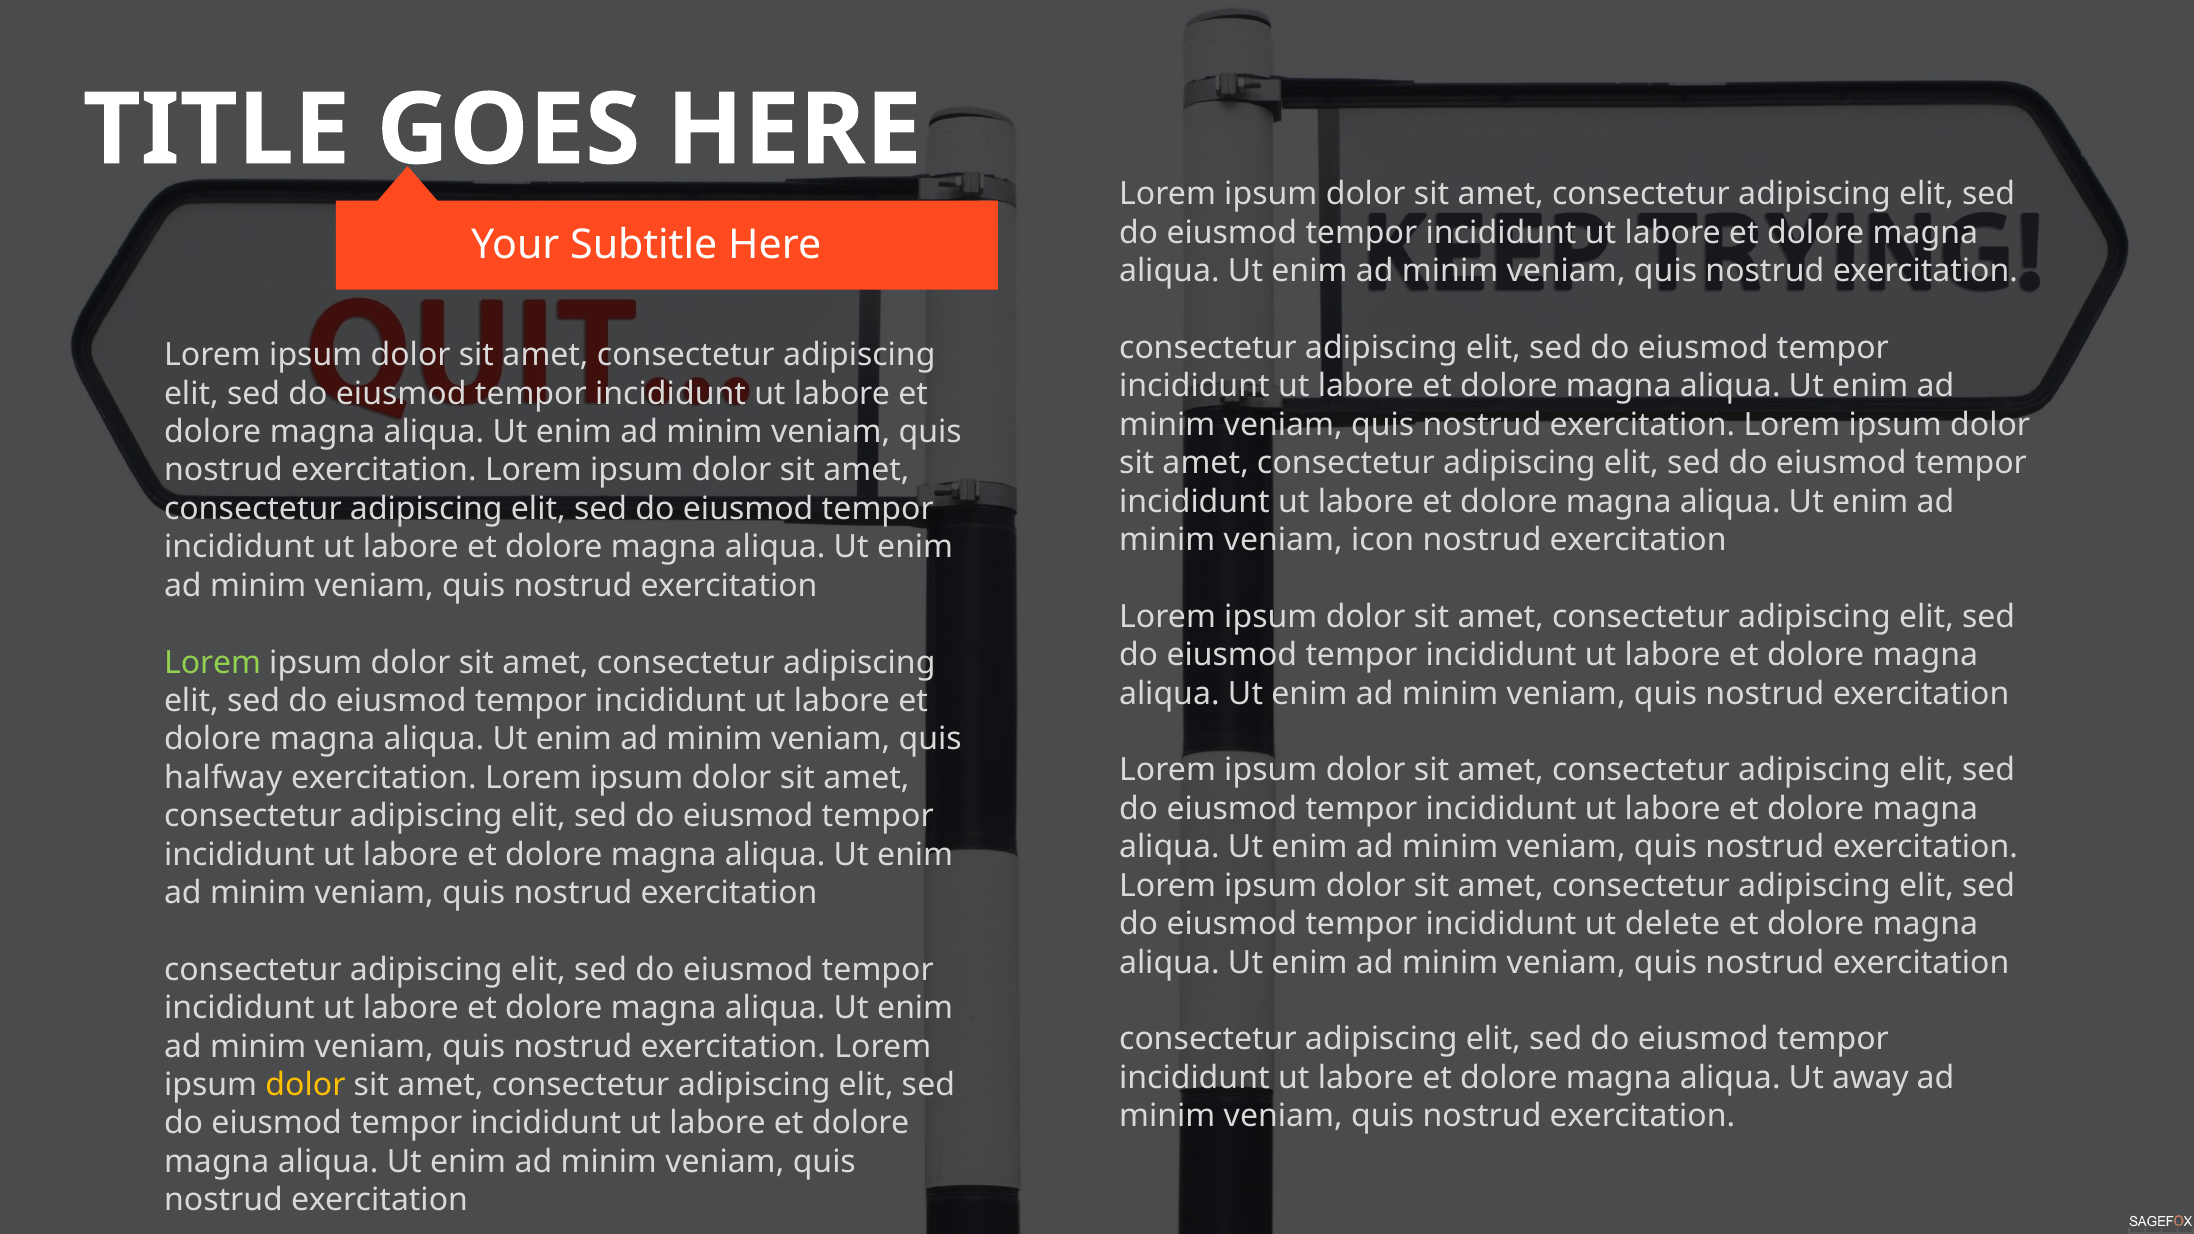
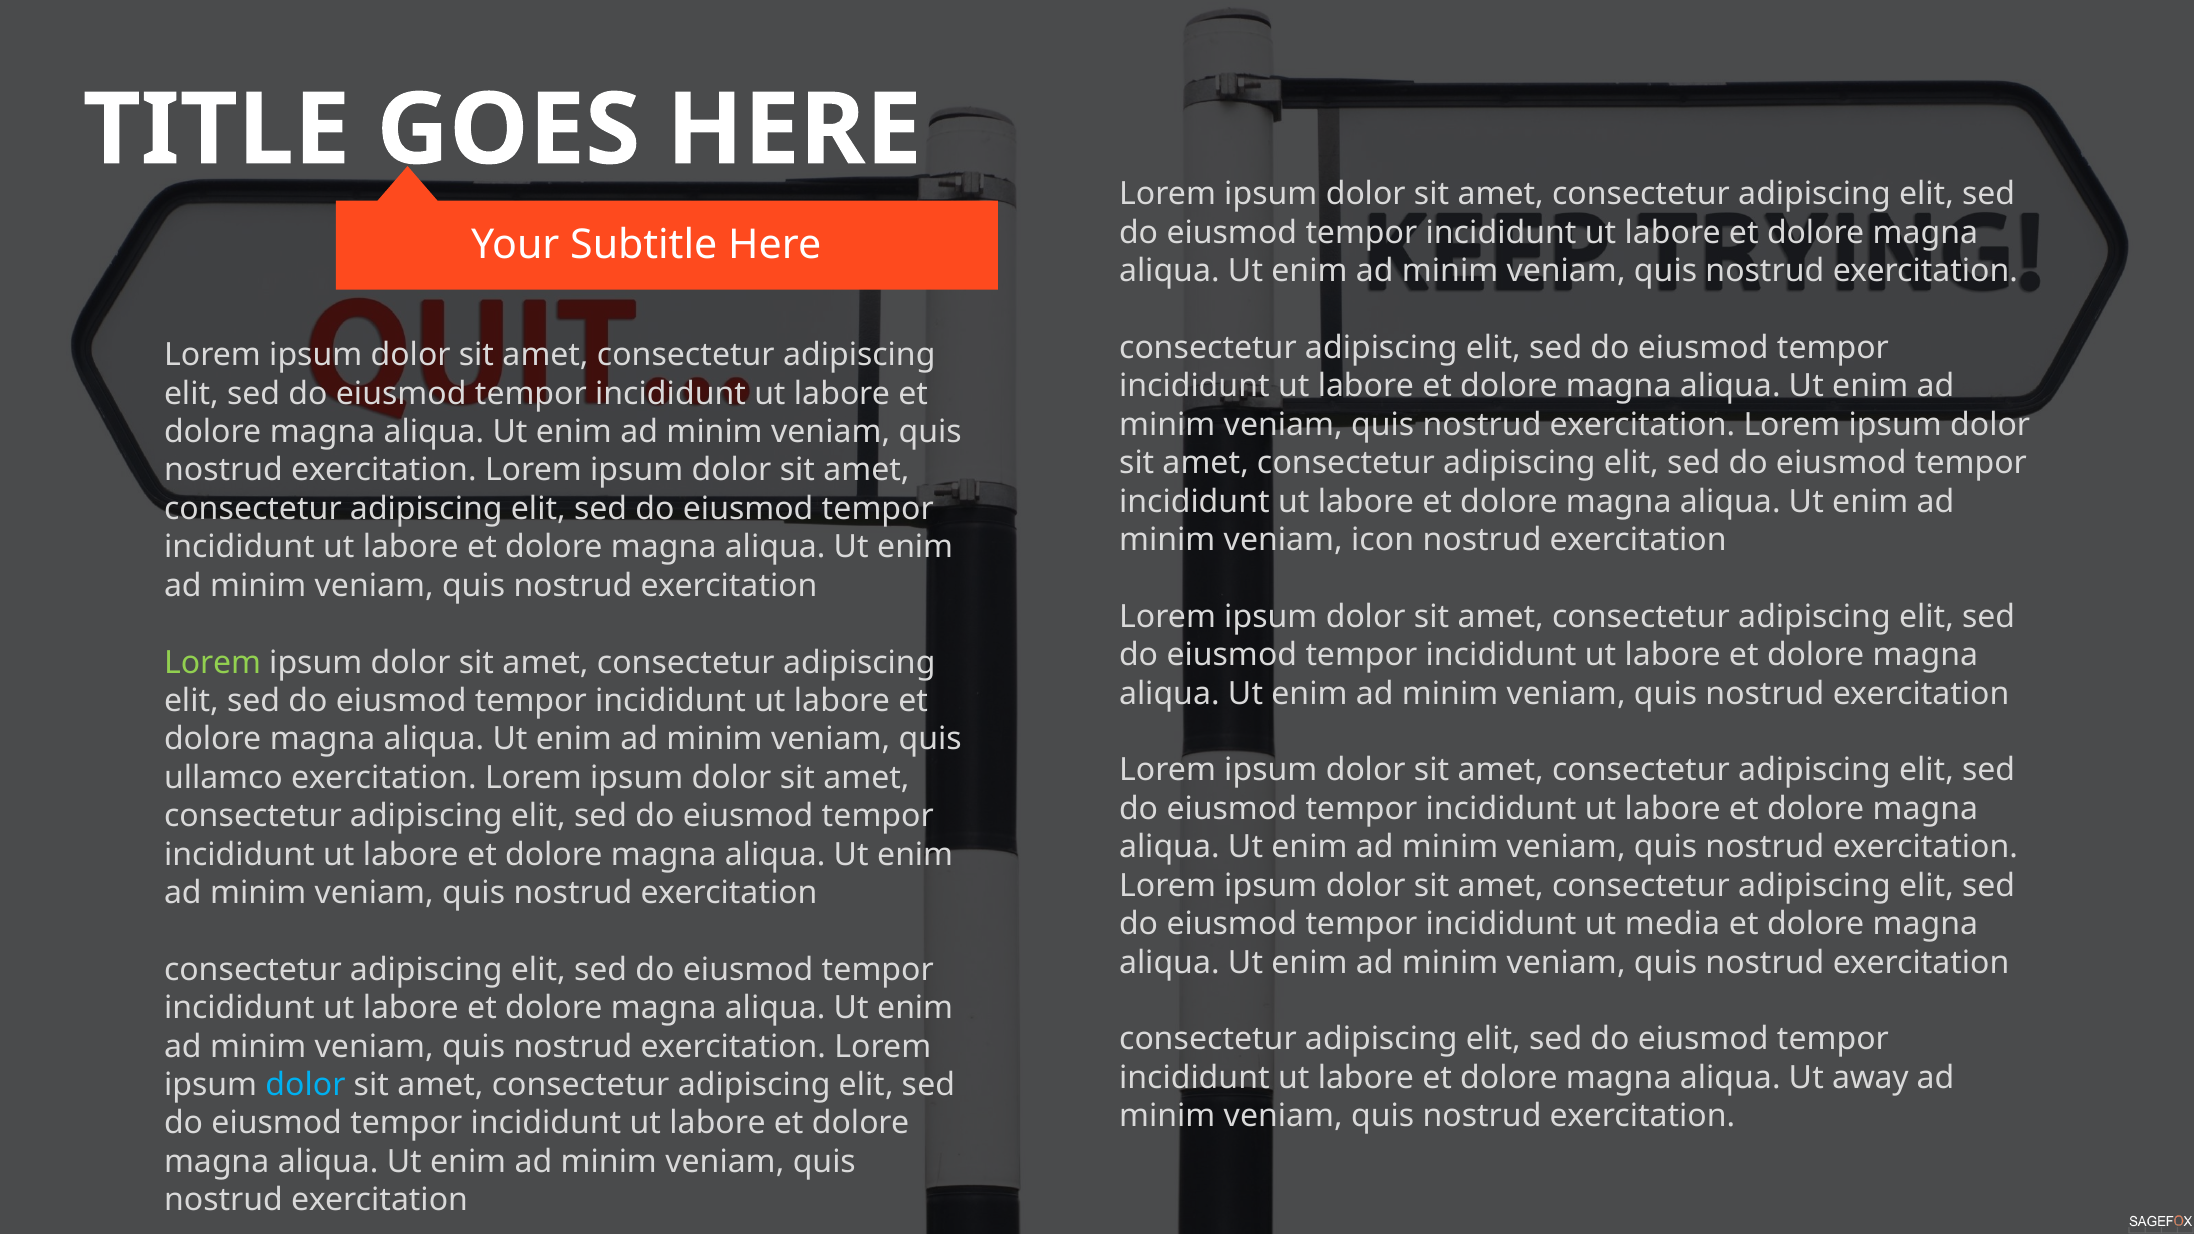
halfway: halfway -> ullamco (223, 778)
delete: delete -> media (1672, 924)
dolor colour: yellow -> light blue (305, 1085)
